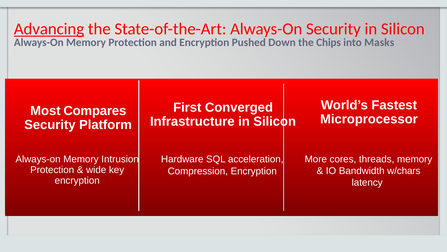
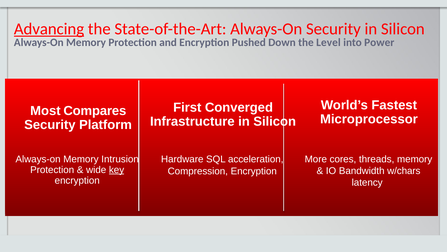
Chips: Chips -> Level (328, 42)
Masks: Masks -> Power (379, 42)
key underline: none -> present (117, 170)
